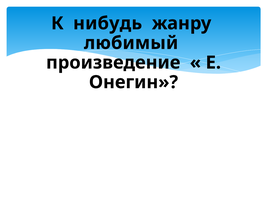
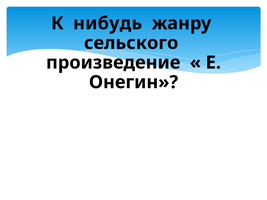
любимый: любимый -> сельского (131, 43)
